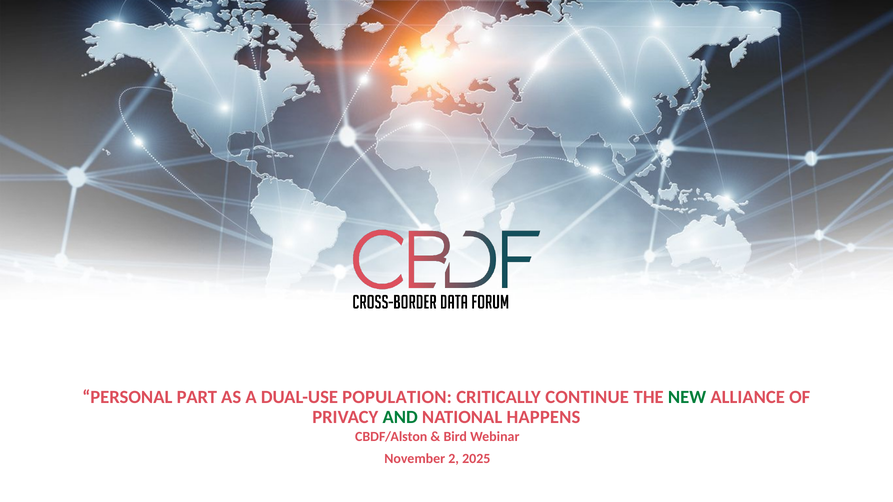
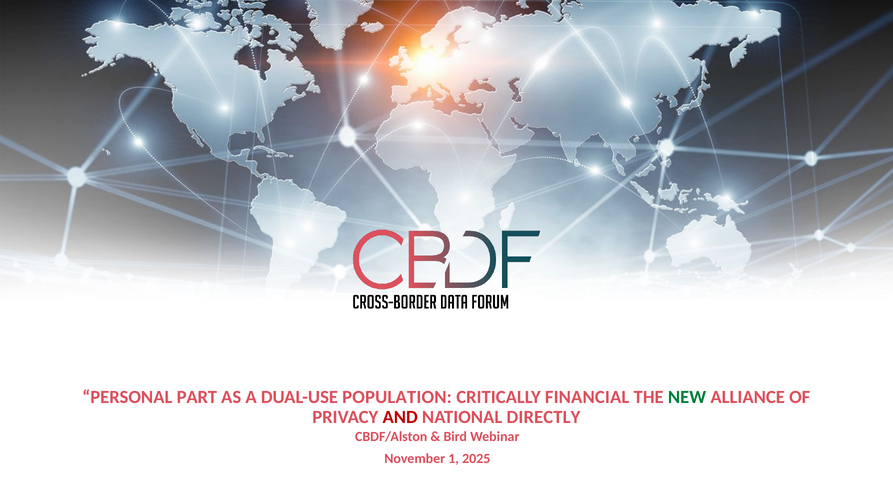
CONTINUE: CONTINUE -> FINANCIAL (587, 397)
AND colour: green -> red (400, 417)
HAPPENS: HAPPENS -> DIRECTLY (543, 417)
November 2: 2 -> 1 (454, 459)
